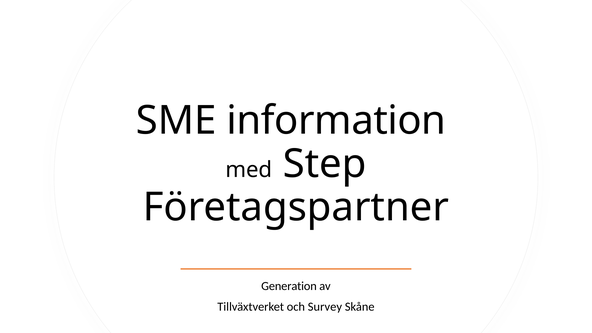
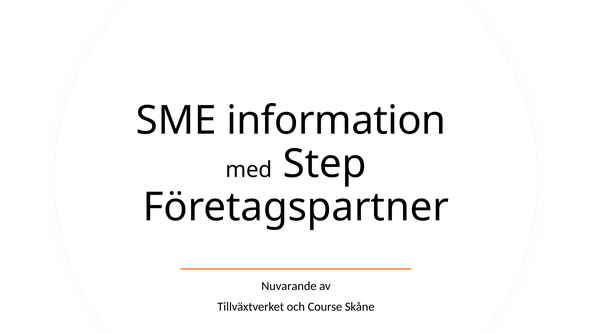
Generation: Generation -> Nuvarande (289, 286)
Survey: Survey -> Course (325, 307)
